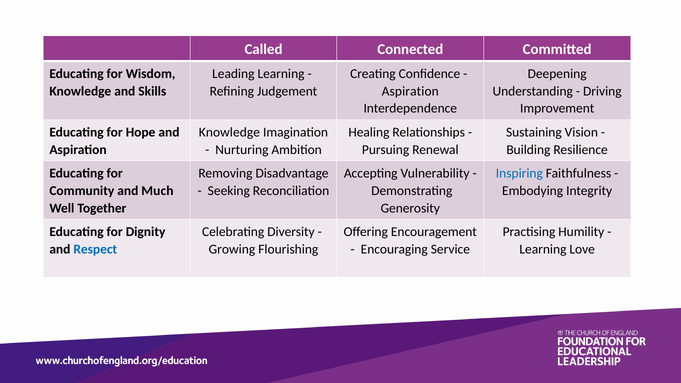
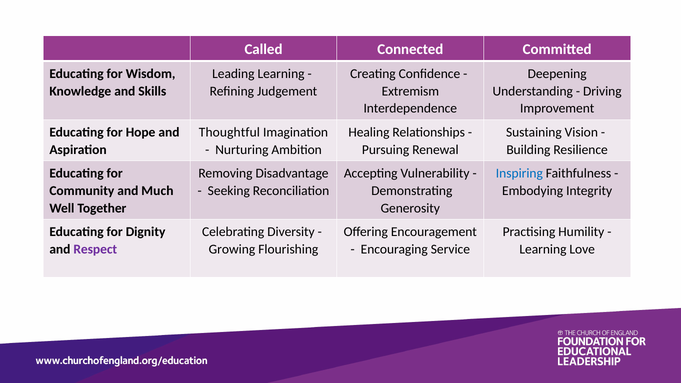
Aspiration: Aspiration -> Extremism (410, 91)
Knowledge: Knowledge -> Thoughtful (229, 132)
Respect colour: blue -> purple (95, 249)
